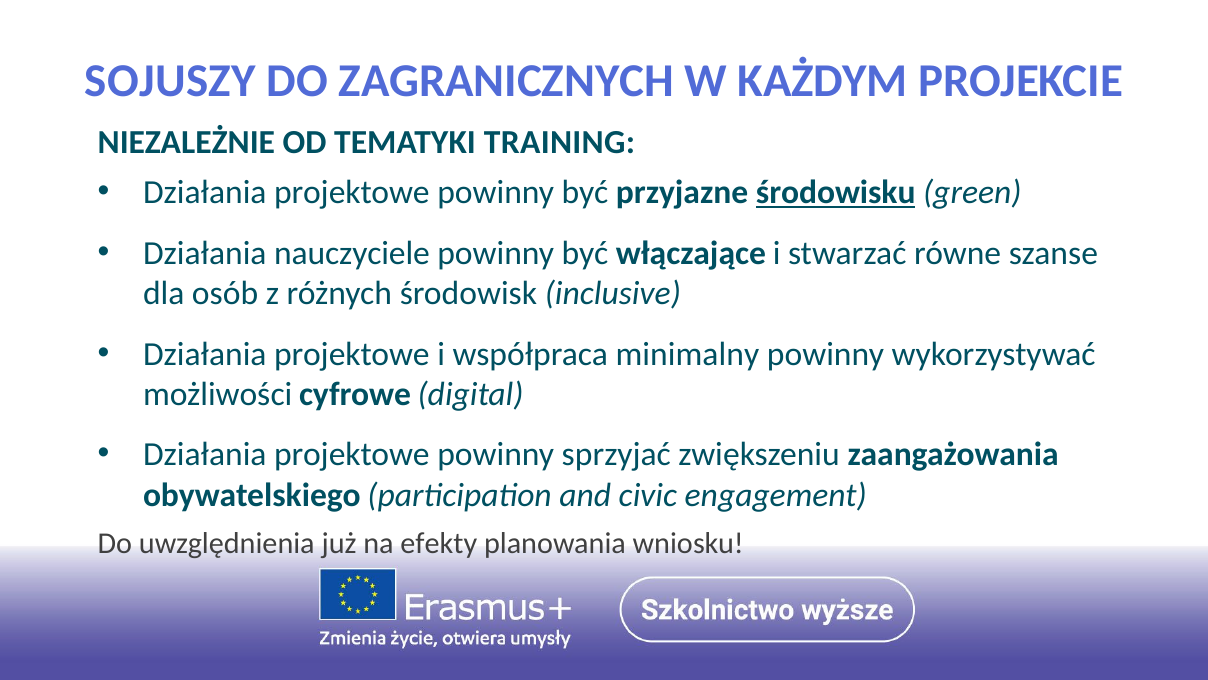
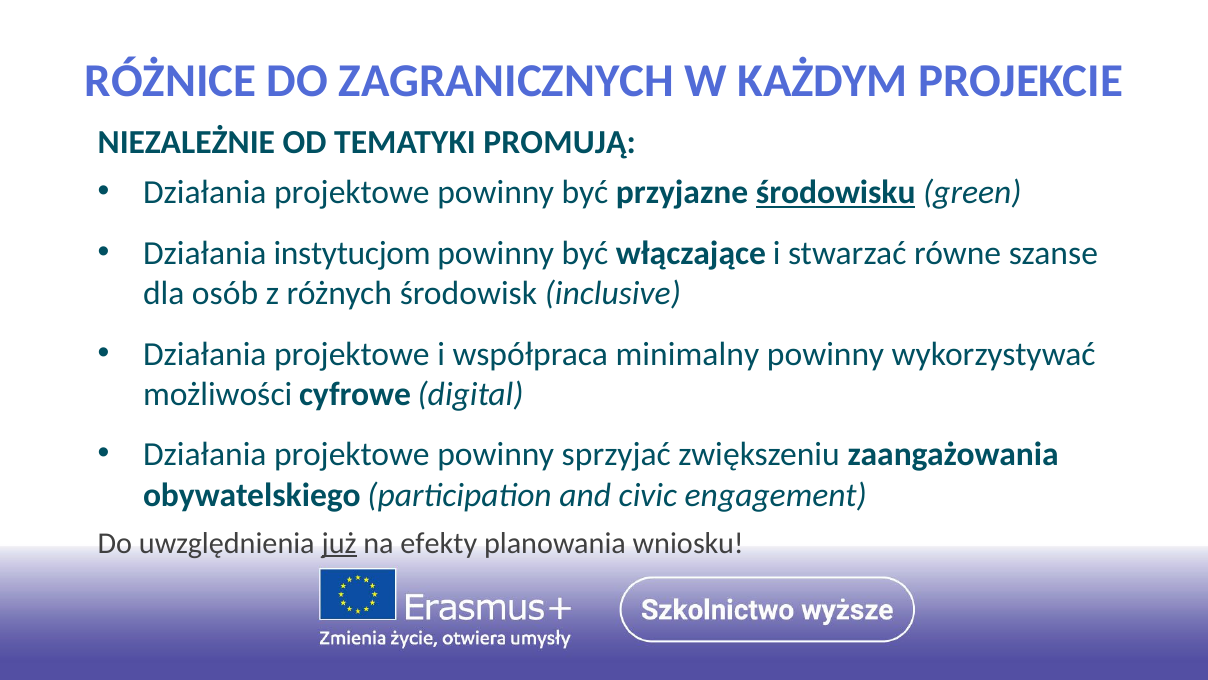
SOJUSZY: SOJUSZY -> RÓŻNICE (170, 81)
TRAINING: TRAINING -> PROMUJĄ (560, 142)
nauczyciele: nauczyciele -> instytucjom (352, 253)
już underline: none -> present (339, 543)
